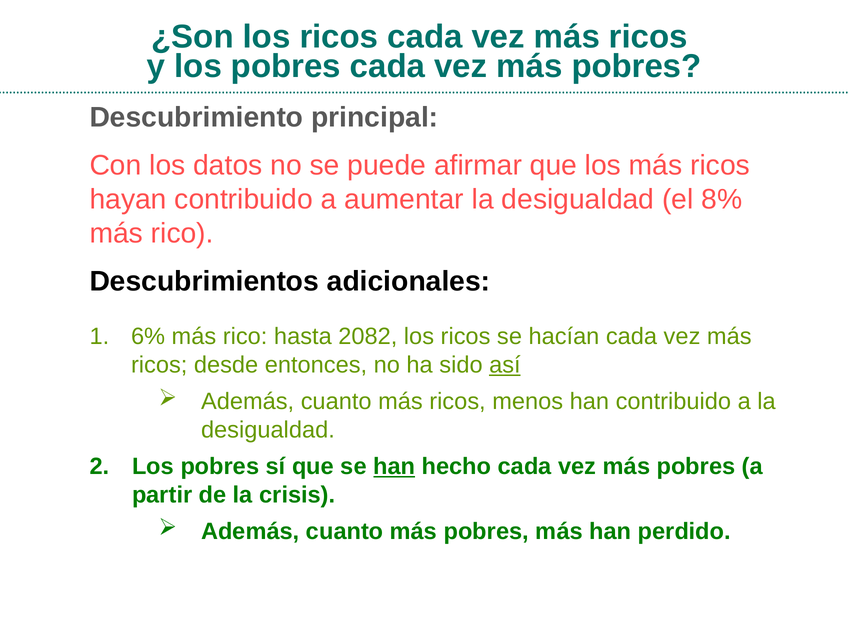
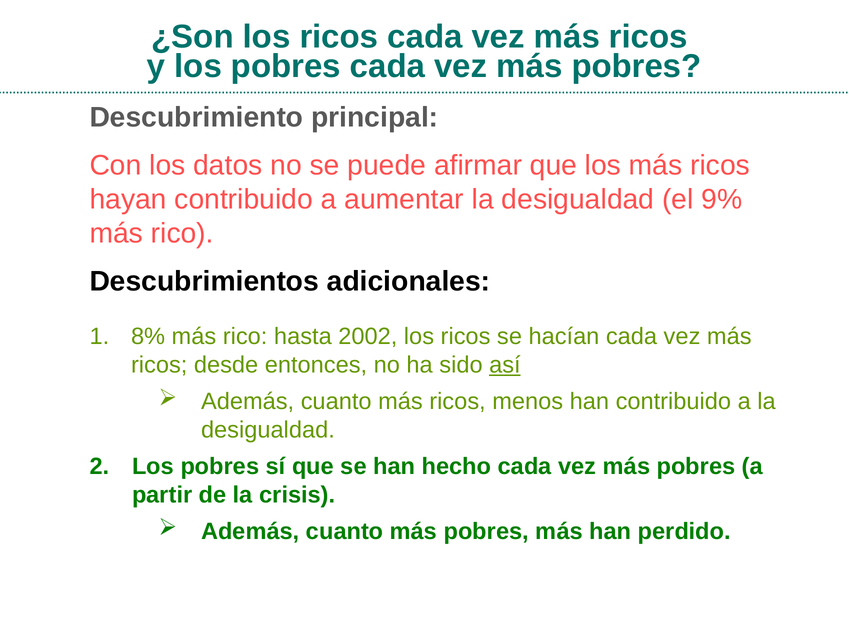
8%: 8% -> 9% (722, 199)
6%: 6% -> 8% (148, 336)
2082: 2082 -> 2002 (368, 336)
han underline: present -> none (394, 466)
